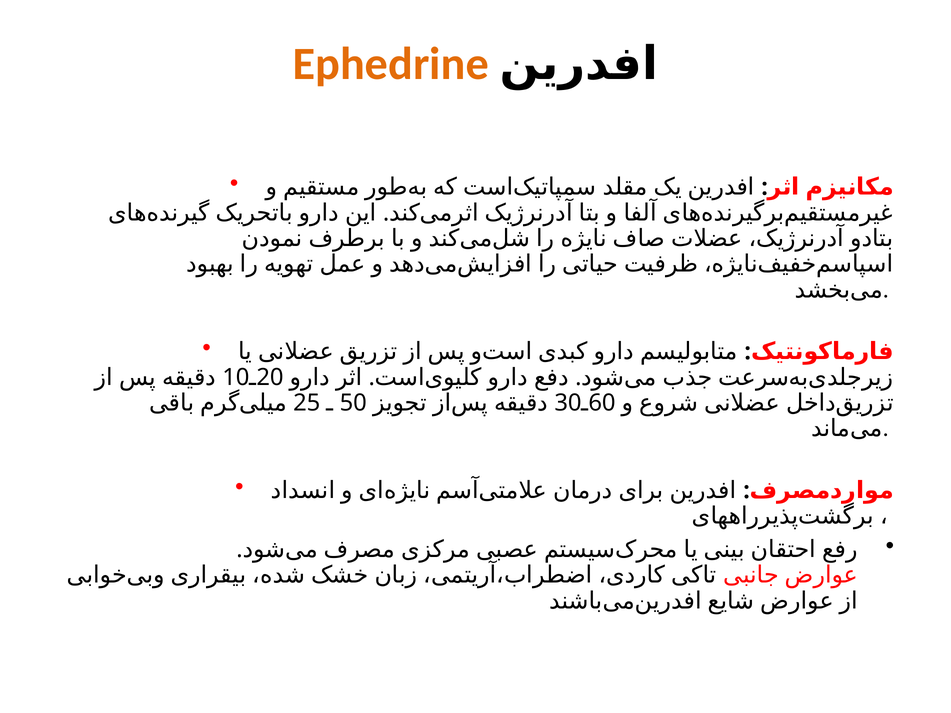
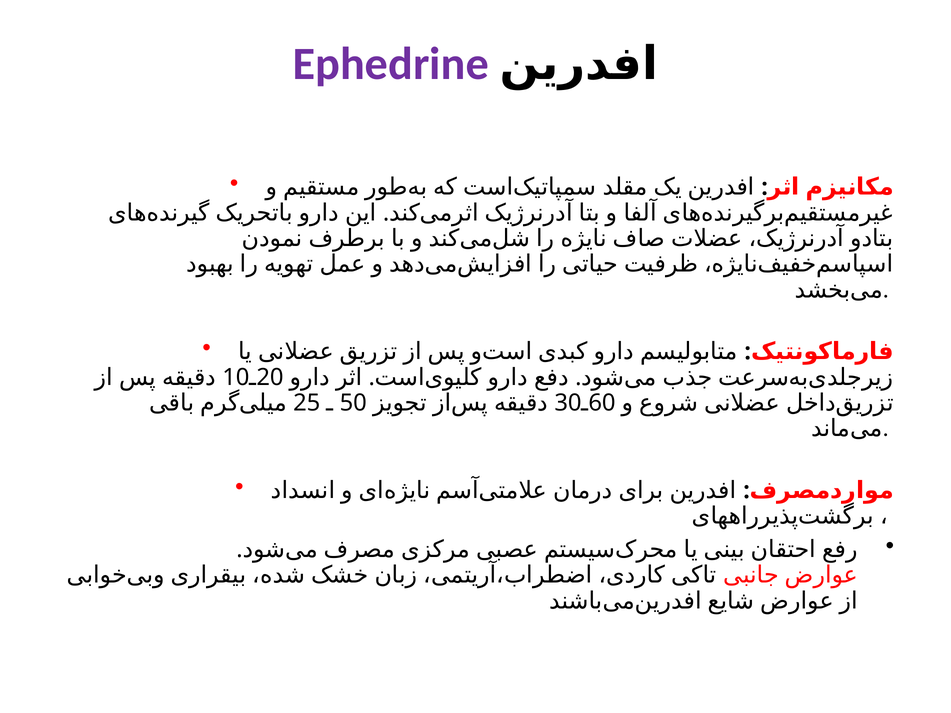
Ephedrine colour: orange -> purple (391, 64)
